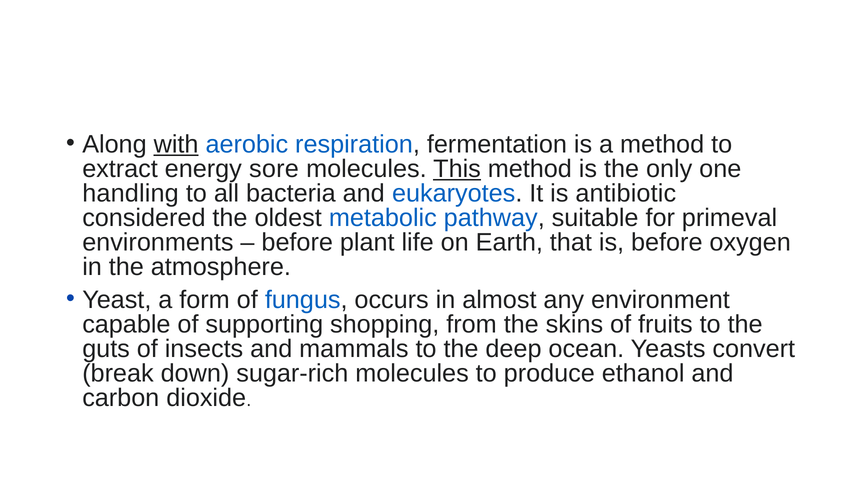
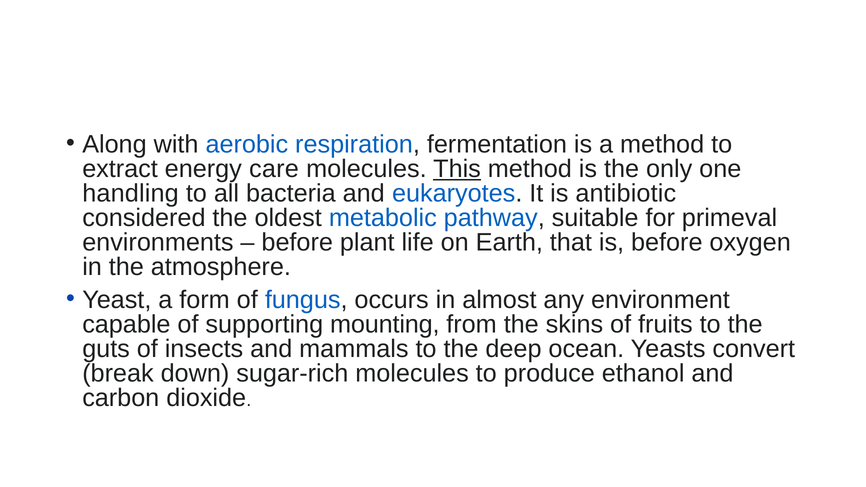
with underline: present -> none (176, 144)
sore: sore -> care (274, 169)
shopping: shopping -> mounting (385, 324)
